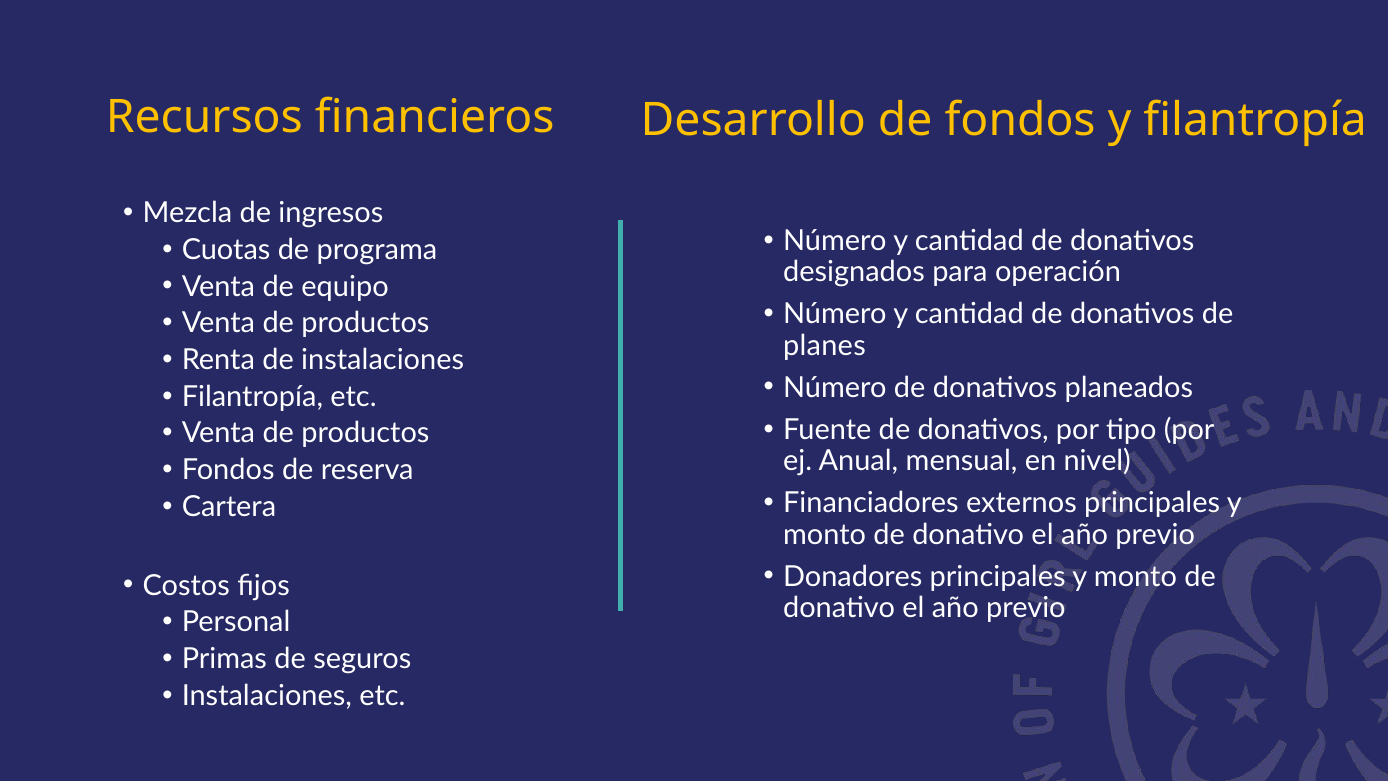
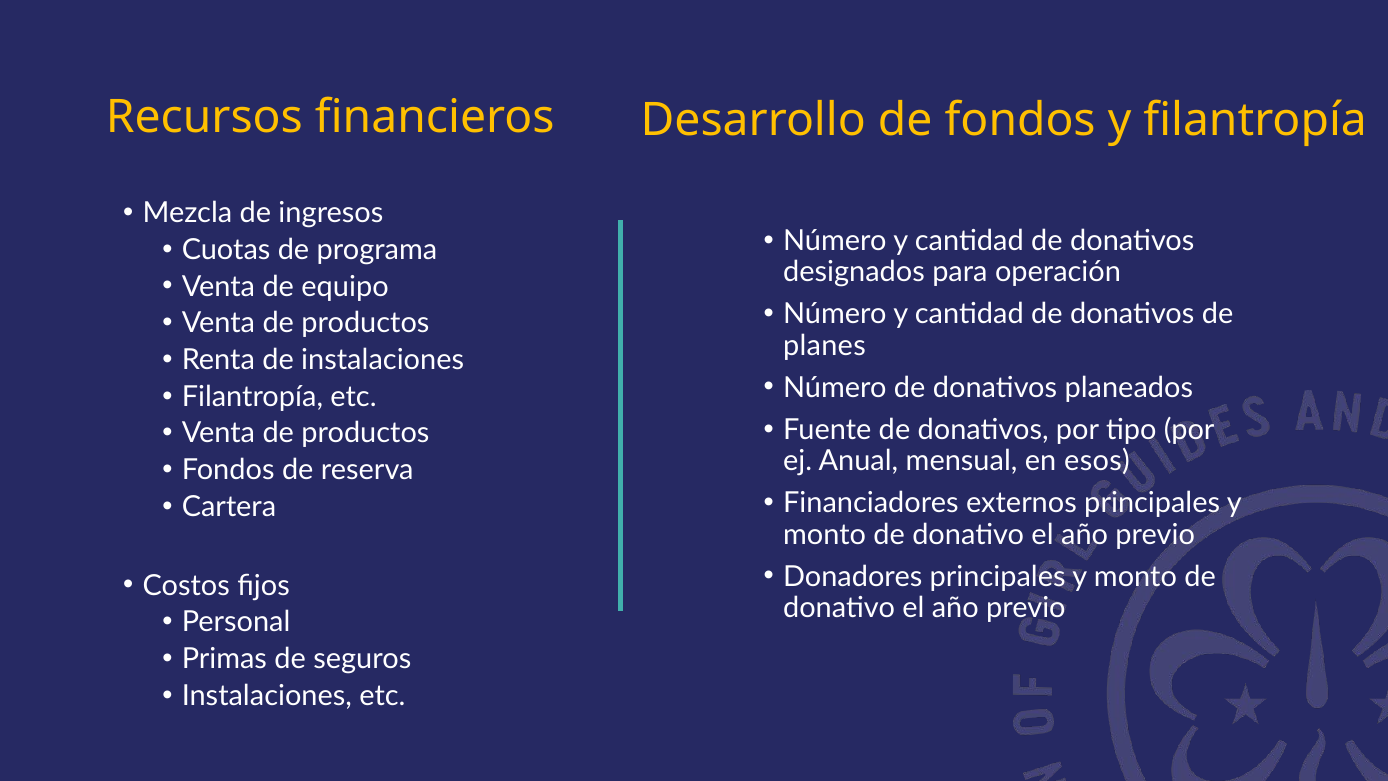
nivel: nivel -> esos (1097, 461)
